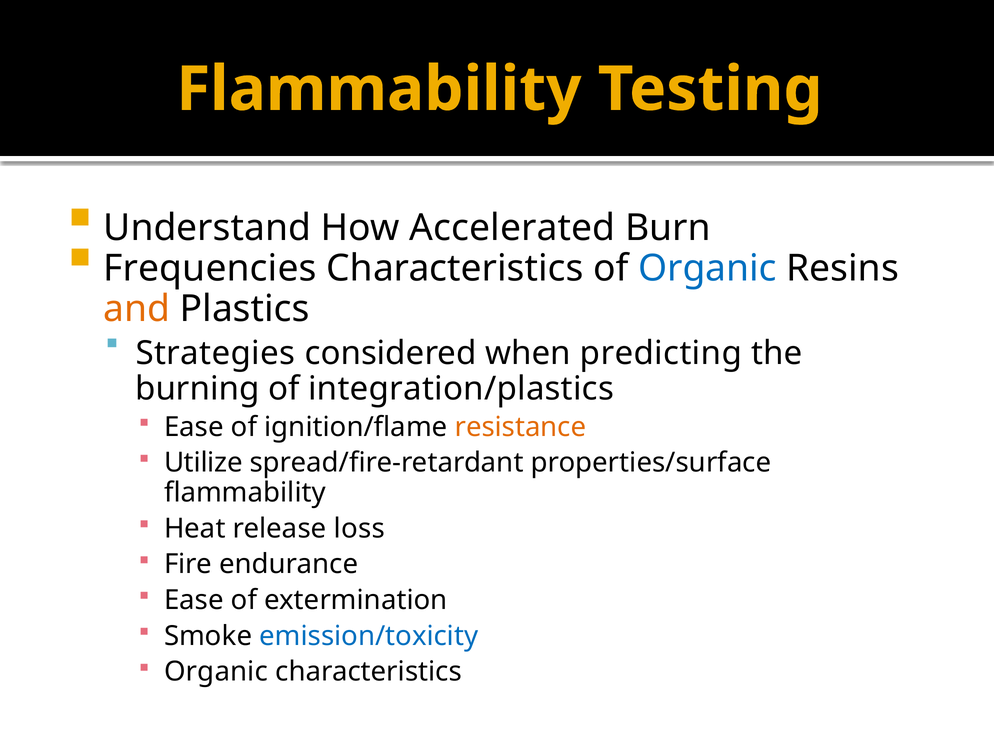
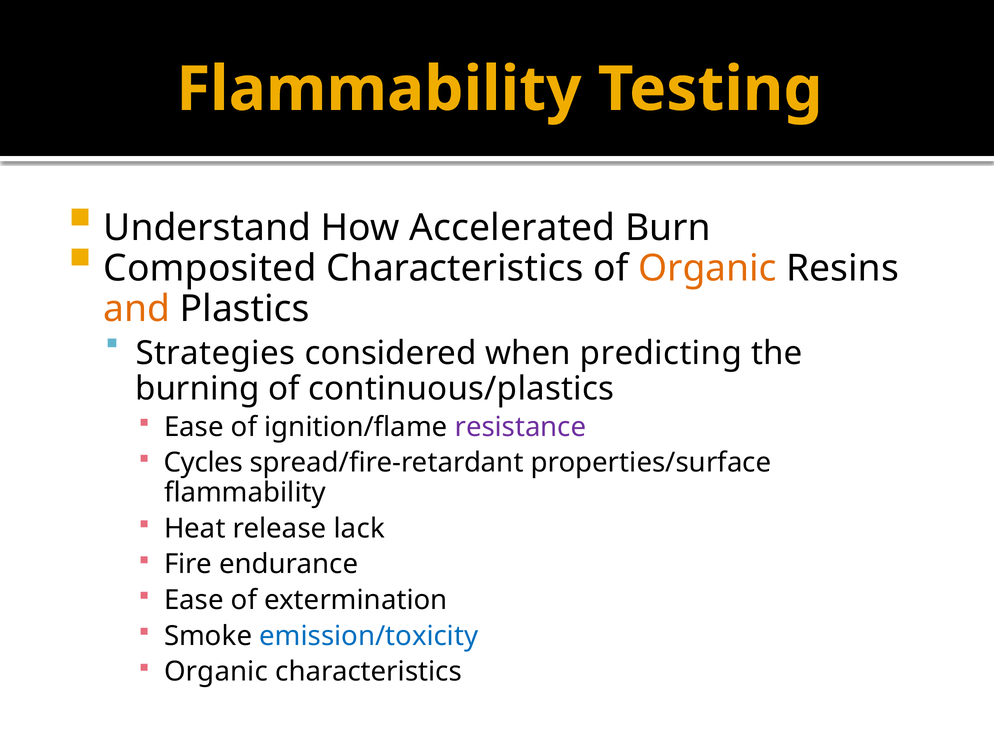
Frequencies: Frequencies -> Composited (210, 268)
Organic colour: blue -> orange (707, 268)
integration/plastics: integration/plastics -> continuous/plastics (461, 389)
resistance colour: orange -> purple (521, 427)
Utilize: Utilize -> Cycles (203, 463)
loss: loss -> lack (359, 528)
